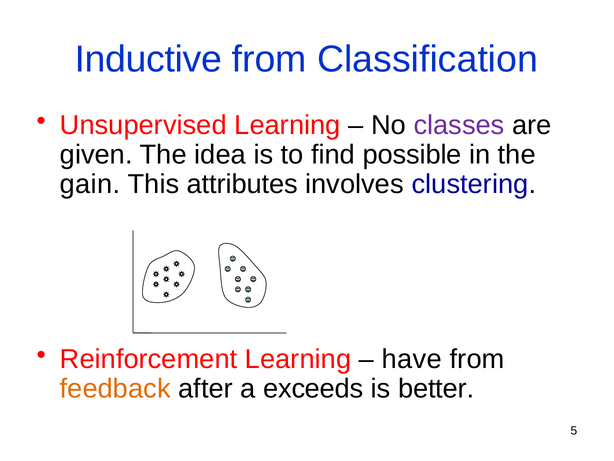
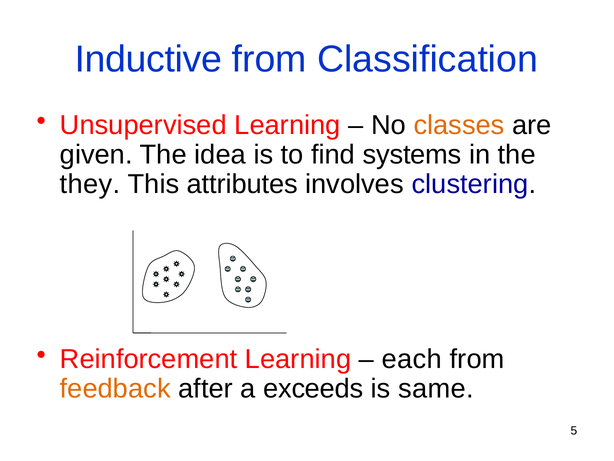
classes colour: purple -> orange (459, 125)
possible: possible -> systems (412, 155)
gain: gain -> they (90, 184)
have: have -> each (412, 359)
better: better -> same (436, 388)
